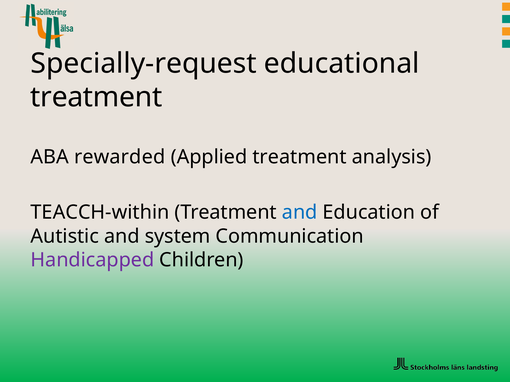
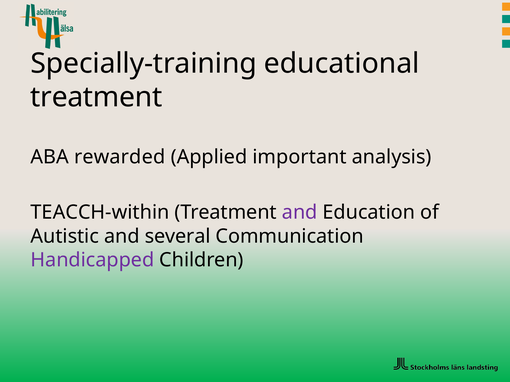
Specially-request: Specially-request -> Specially-training (144, 63)
Applied treatment: treatment -> important (300, 157)
and colour: blue -> purple (300, 213)
system: system -> several (178, 236)
